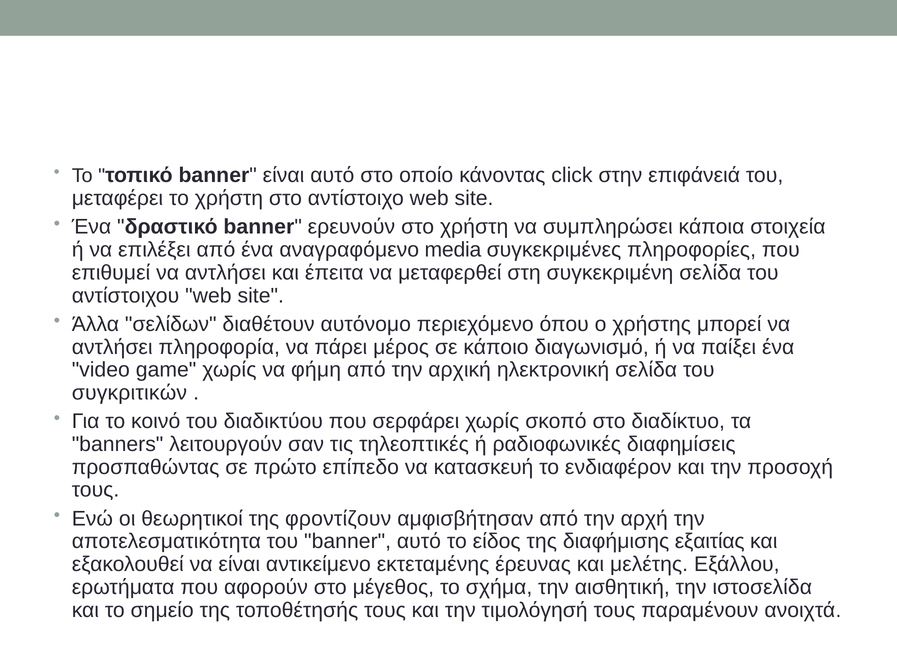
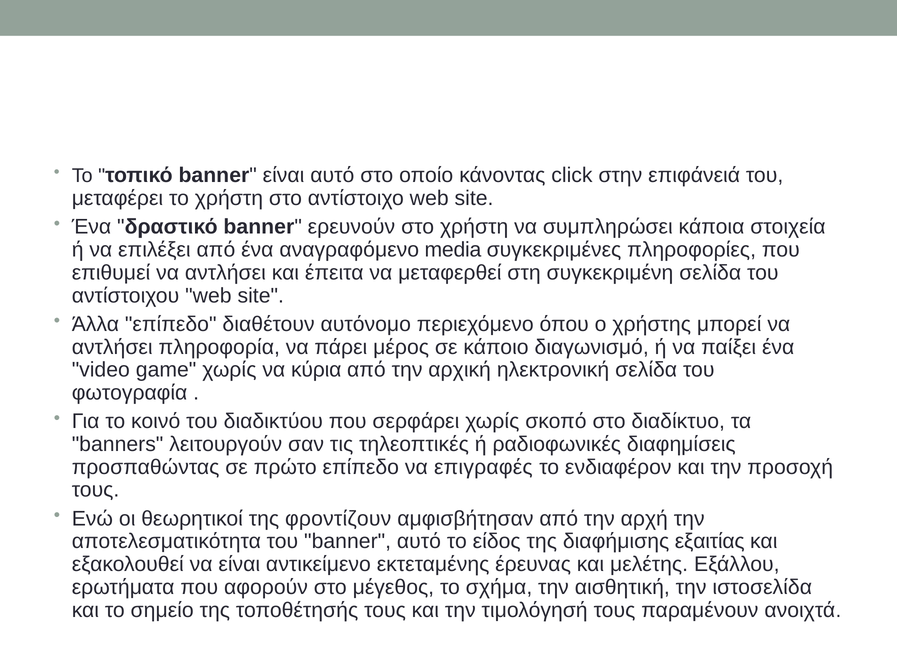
Άλλα σελίδων: σελίδων -> επίπεδο (171, 325)
φήμη: φήμη -> κύρια (316, 370)
συγκριτικών: συγκριτικών -> φωτογραφία (130, 393)
κατασκευή: κατασκευή -> επιγραφές (483, 468)
